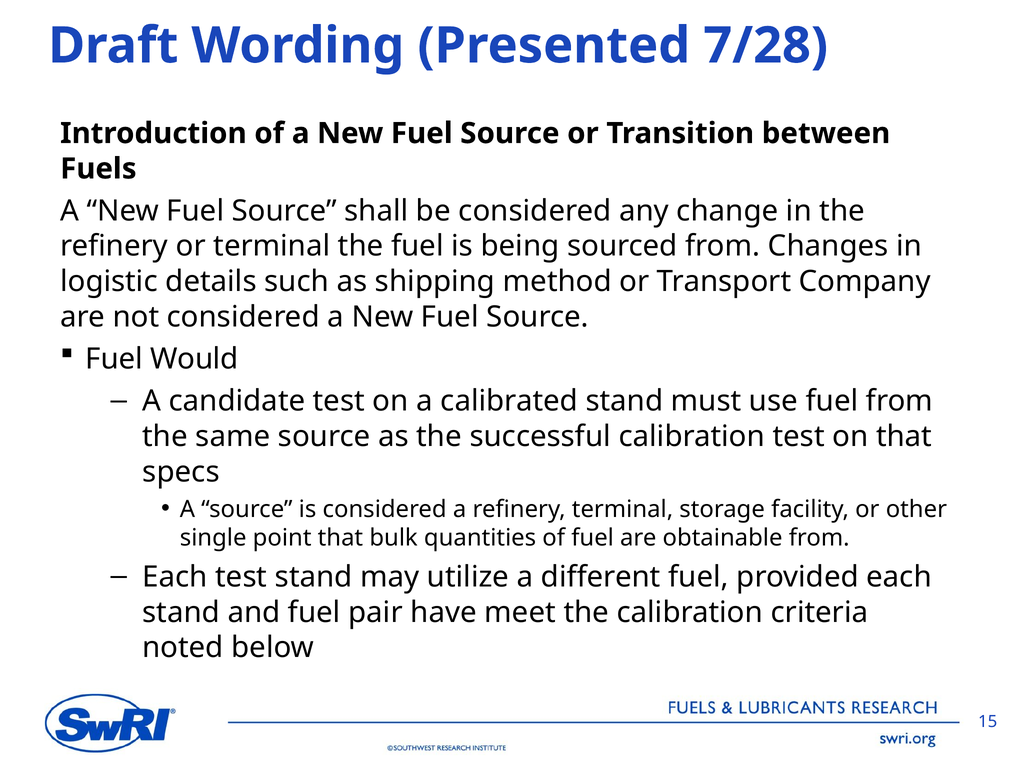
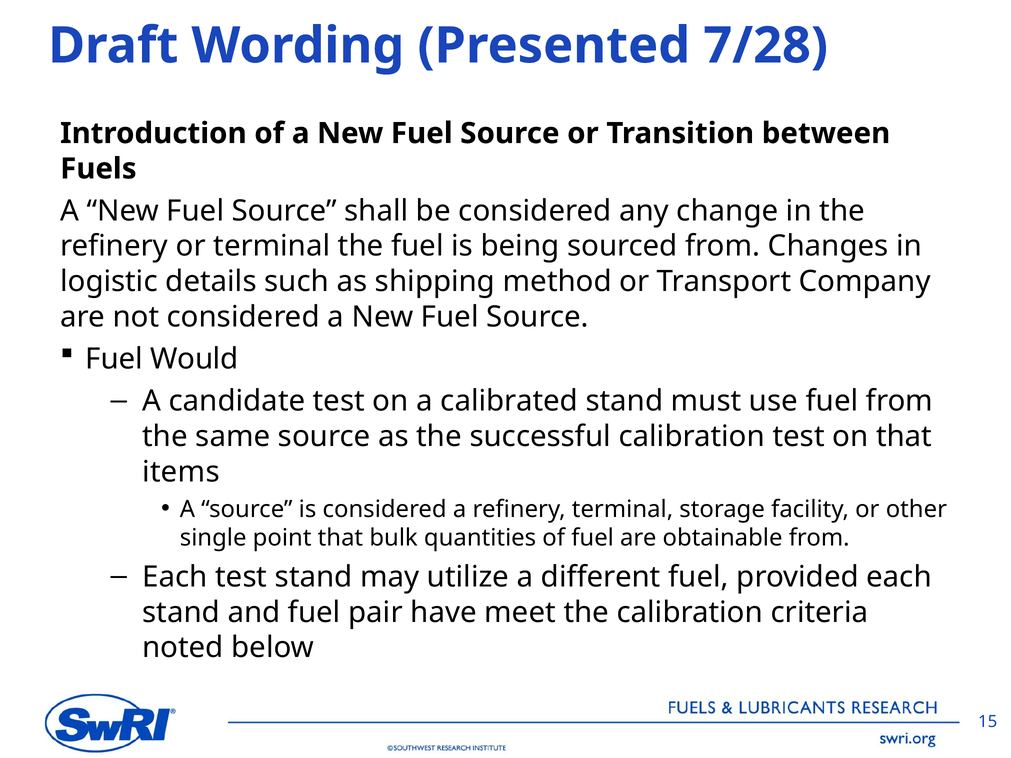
specs: specs -> items (181, 472)
